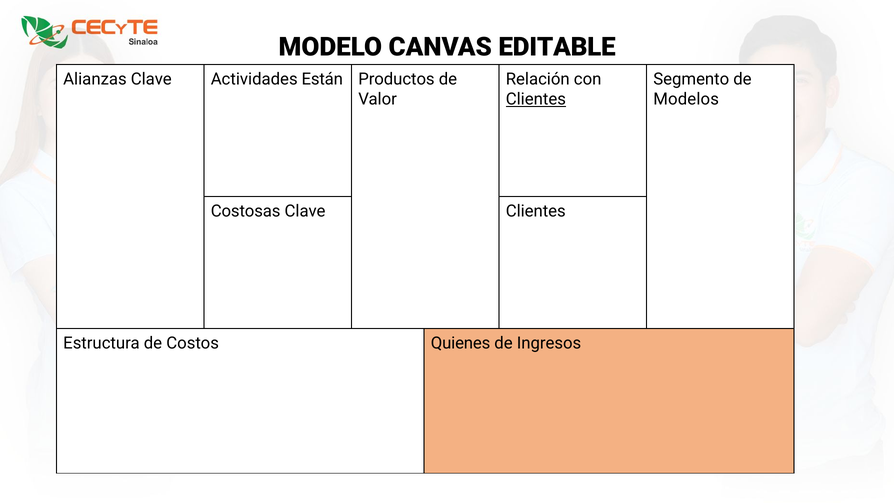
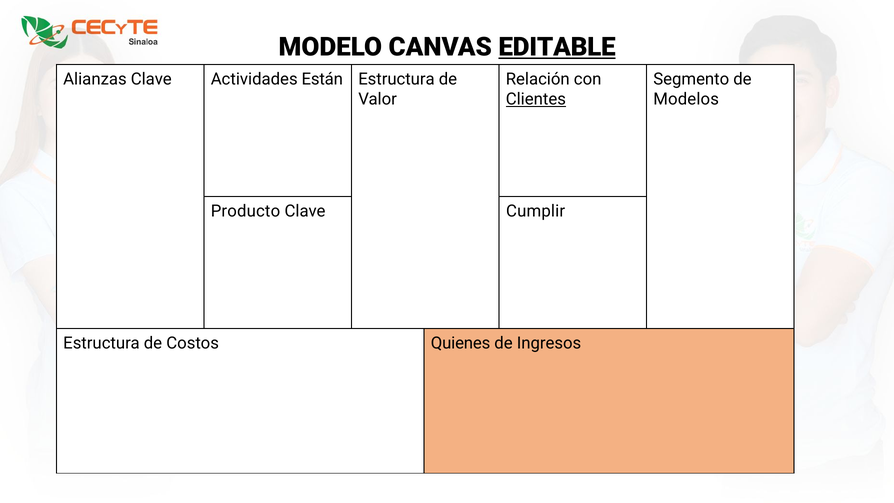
EDITABLE underline: none -> present (557, 47)
Productos: Productos -> Estructura (396, 79)
Costosas: Costosas -> Producto (245, 211)
Clave Clientes: Clientes -> Cumplir (536, 211)
